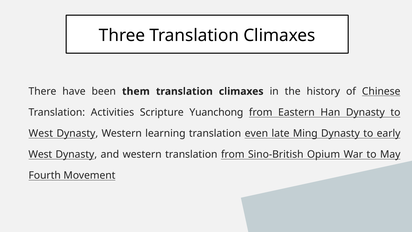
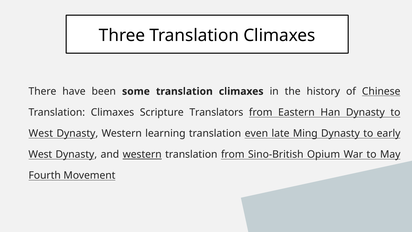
them: them -> some (136, 91)
Activities: Activities -> Climaxes (112, 112)
Yuanchong: Yuanchong -> Translators (216, 112)
western underline: none -> present (142, 154)
